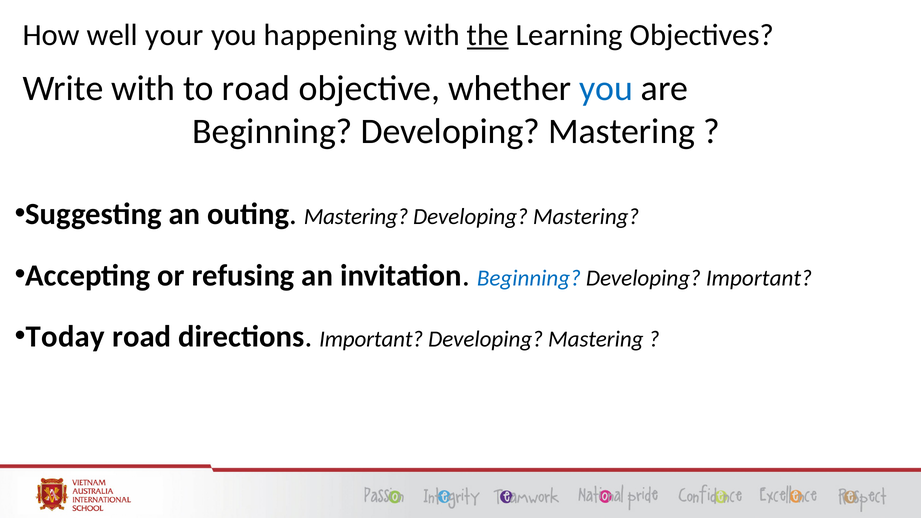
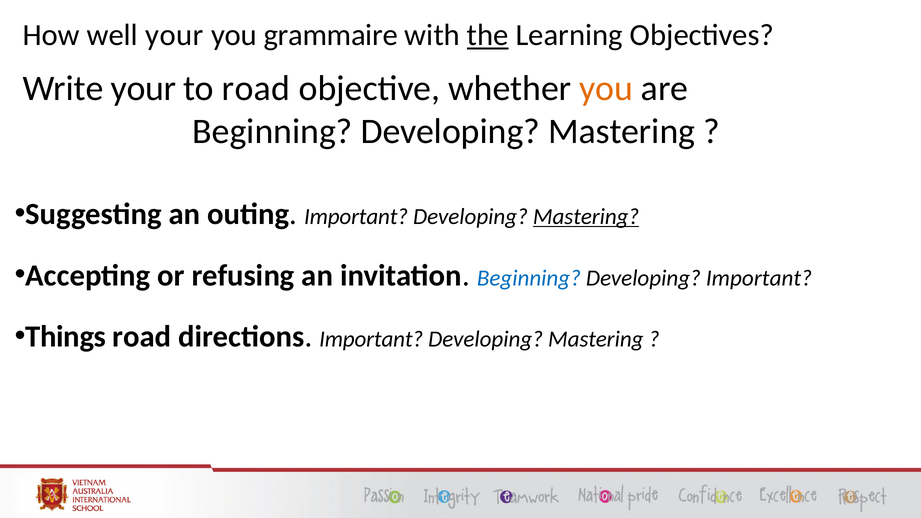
happening: happening -> grammaire (331, 35)
Write with: with -> your (143, 88)
you colour: blue -> orange (606, 88)
outing Mastering: Mastering -> Important (356, 217)
Mastering underline: none -> present (586, 217)
Today: Today -> Things (66, 337)
